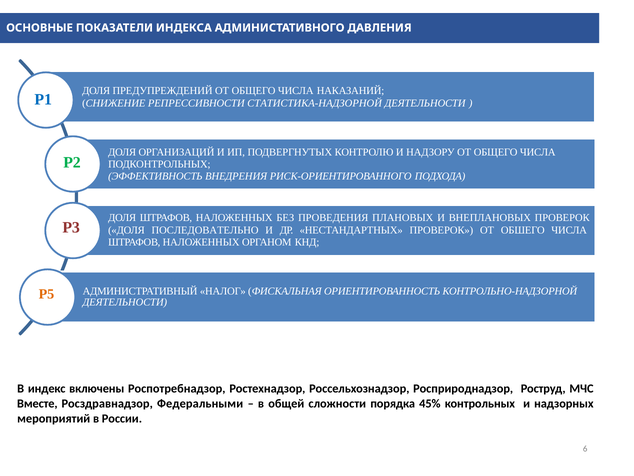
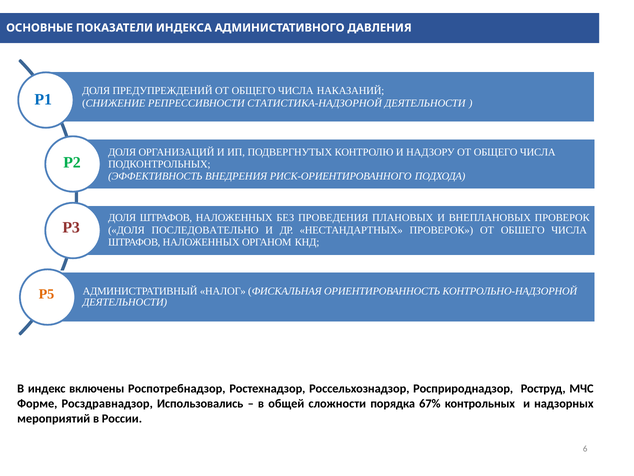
Вместе: Вместе -> Форме (37, 403)
Федеральными: Федеральными -> Использовались (200, 403)
45%: 45% -> 67% (430, 403)
